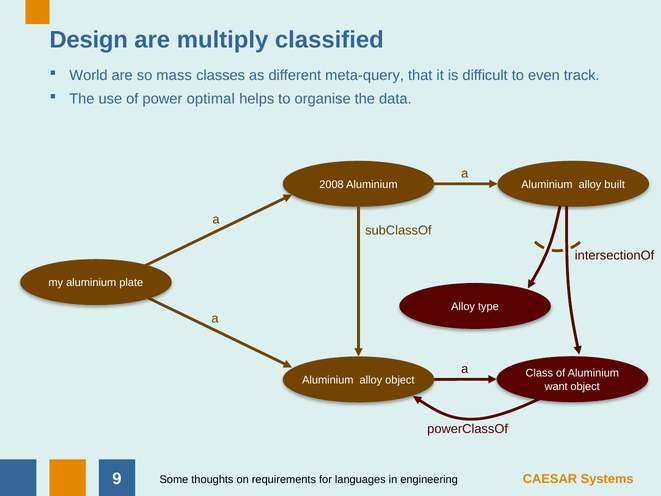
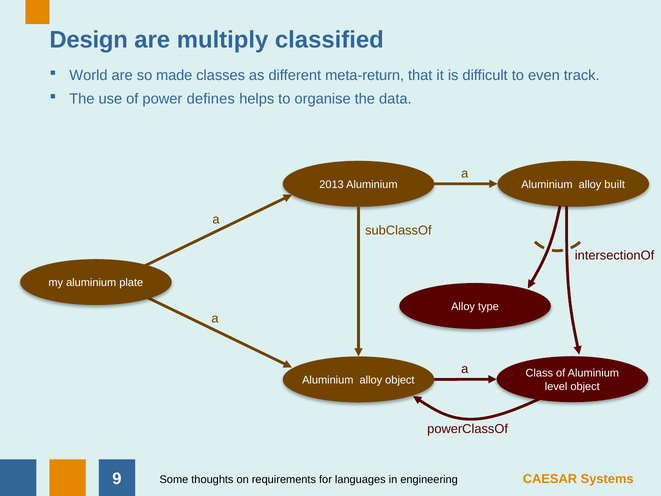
mass: mass -> made (174, 76)
meta-query: meta-query -> meta-return (365, 76)
optimal: optimal -> defines (211, 99)
2008: 2008 -> 2013 (332, 184)
want: want -> level (556, 386)
